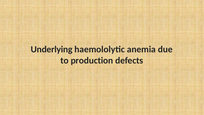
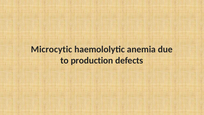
Underlying: Underlying -> Microcytic (52, 49)
